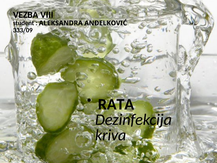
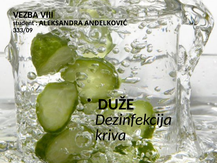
RATA: RATA -> DUŽE (116, 104)
